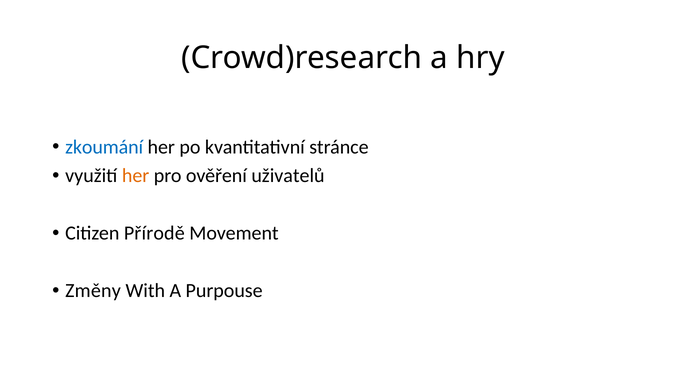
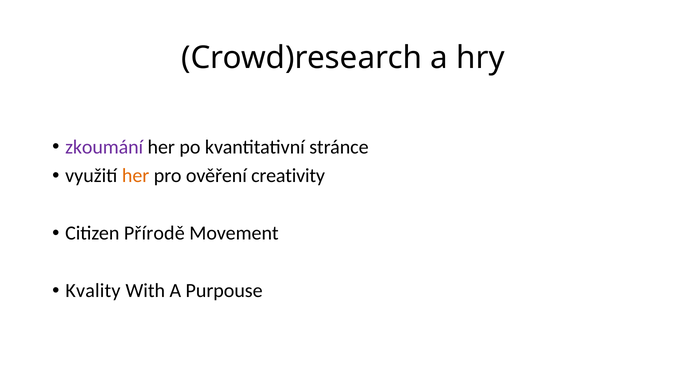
zkoumání colour: blue -> purple (104, 147)
uživatelů: uživatelů -> creativity (288, 176)
Změny: Změny -> Kvality (93, 291)
